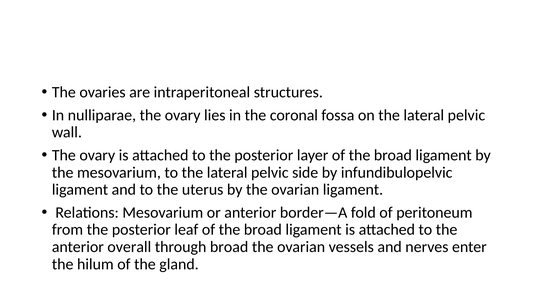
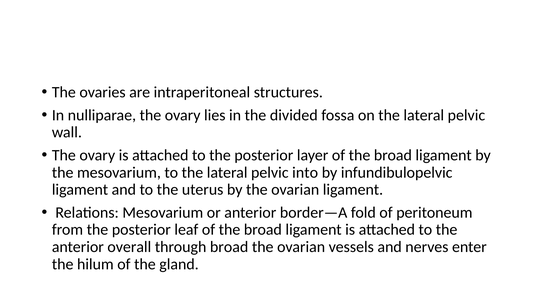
coronal: coronal -> divided (294, 115)
side: side -> into (305, 173)
